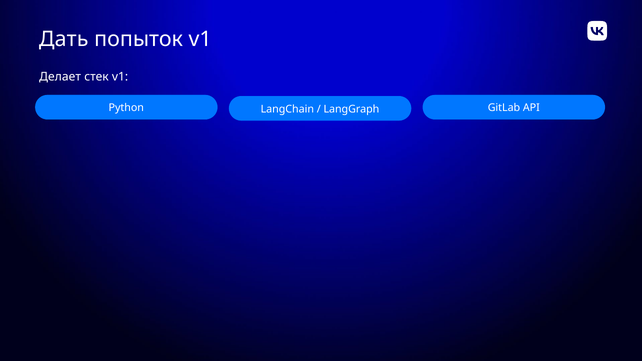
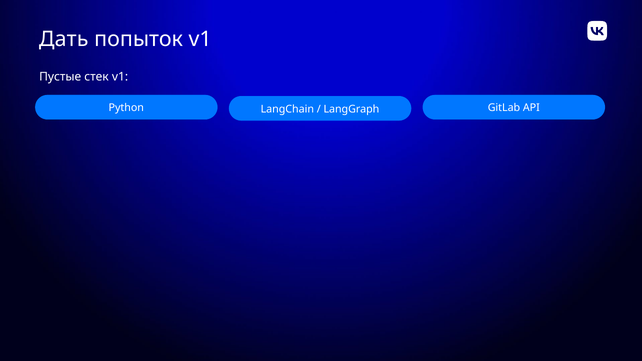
Делает: Делает -> Пустые (60, 77)
